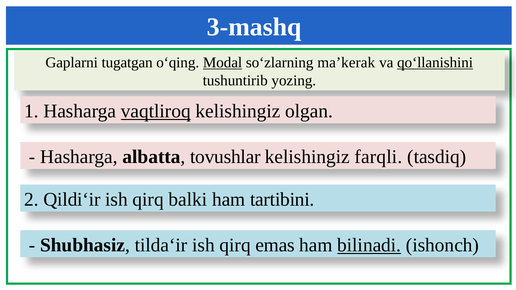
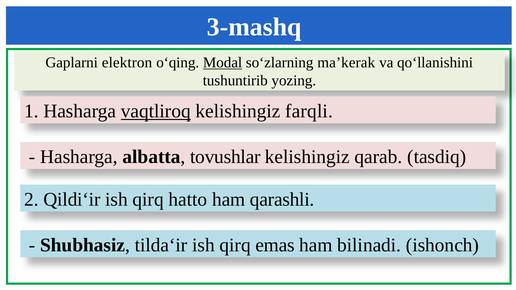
tugatgan: tugatgan -> elektron (127, 63)
qo‘llanishini underline: present -> none (435, 63)
olgan: olgan -> farqli (309, 111)
farqli: farqli -> qarab (379, 157)
balki: balki -> hatto (188, 200)
tartibini: tartibini -> qarashli (282, 200)
bilinadi underline: present -> none (369, 245)
